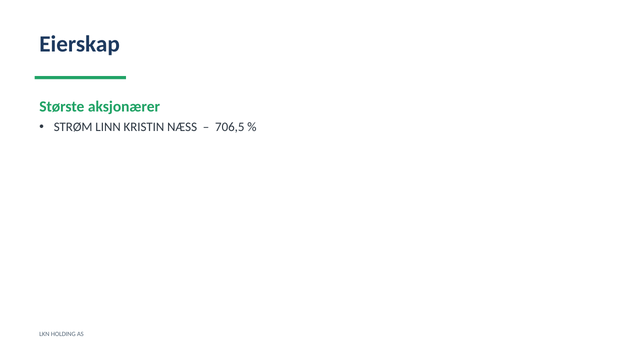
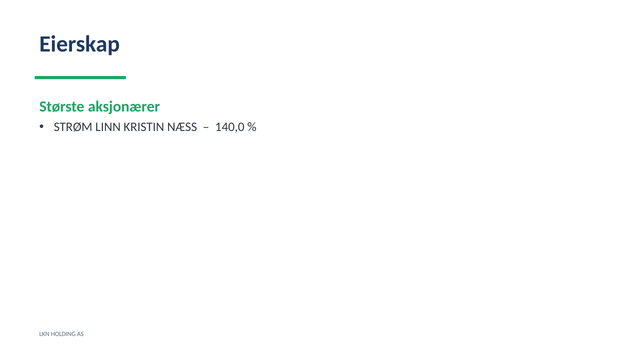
706,5: 706,5 -> 140,0 (230, 127)
